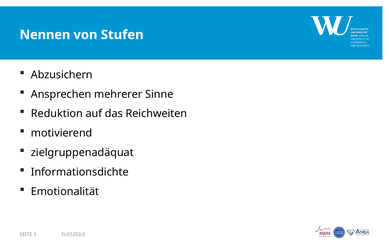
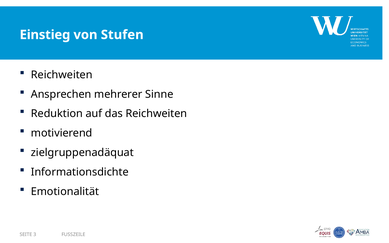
Nennen: Nennen -> Einstieg (45, 35)
Abzusichern: Abzusichern -> Reichweiten (62, 75)
